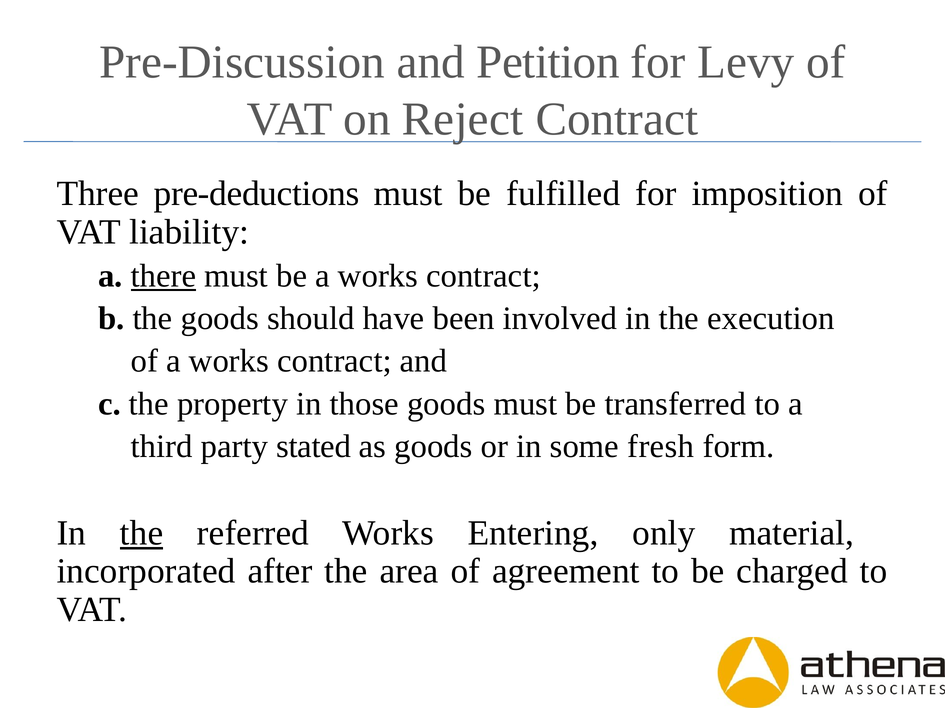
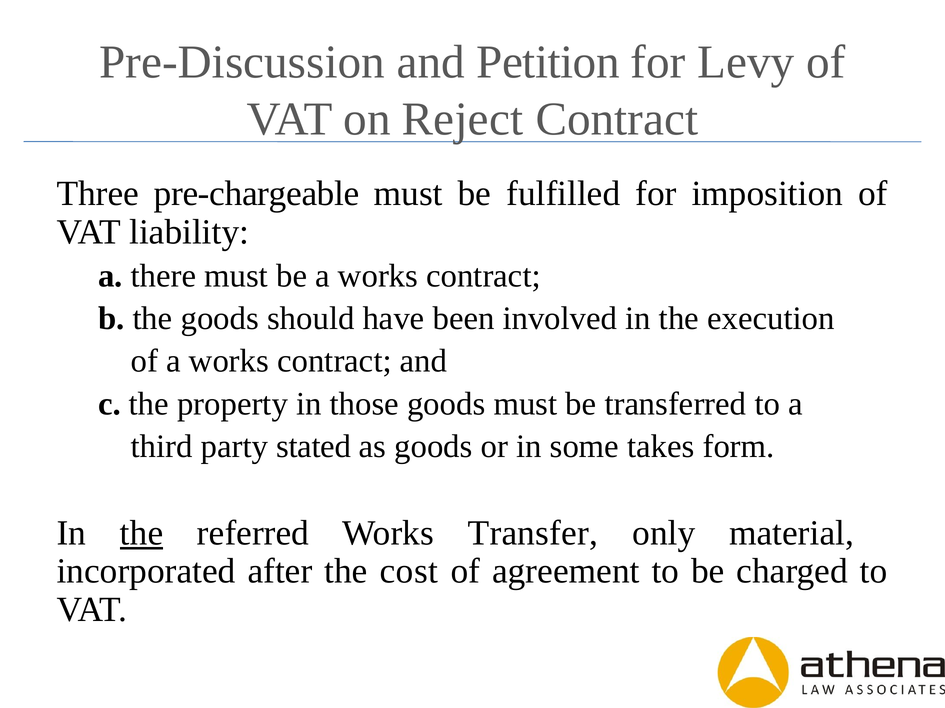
pre-deductions: pre-deductions -> pre-chargeable (257, 194)
there underline: present -> none (163, 276)
fresh: fresh -> takes (661, 447)
Entering: Entering -> Transfer (533, 534)
area: area -> cost (409, 572)
